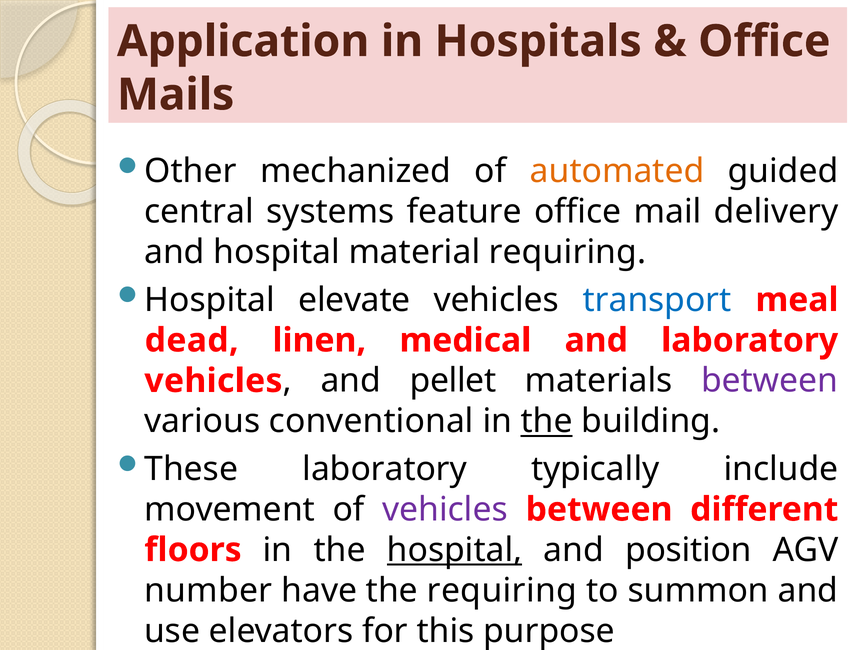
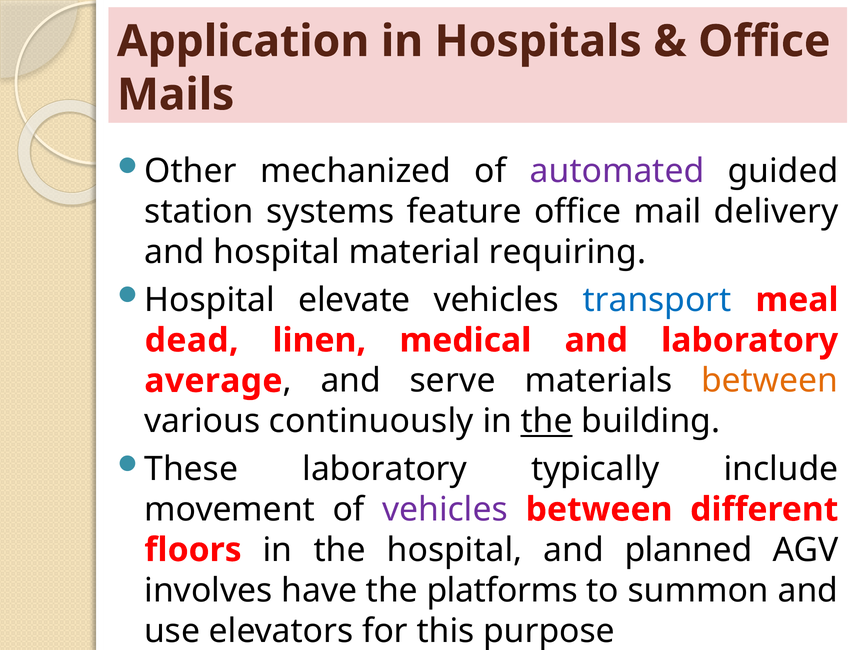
automated colour: orange -> purple (617, 171)
central: central -> station (199, 212)
vehicles: vehicles -> average (213, 381)
pellet: pellet -> serve (453, 381)
between colour: purple -> orange (770, 381)
conventional: conventional -> continuously (371, 421)
hospital underline: present -> none (455, 550)
position: position -> planned (688, 550)
number: number -> involves (208, 591)
the requiring: requiring -> platforms (502, 591)
